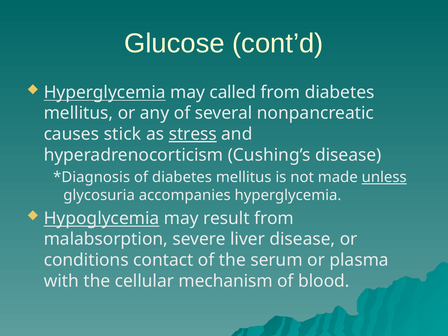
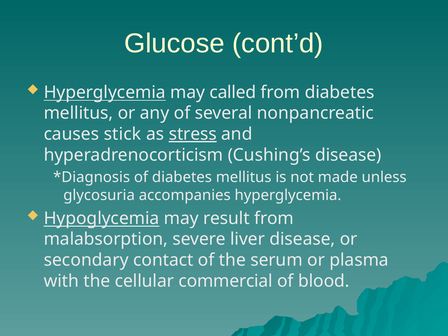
unless underline: present -> none (384, 177)
conditions: conditions -> secondary (86, 260)
mechanism: mechanism -> commercial (226, 281)
